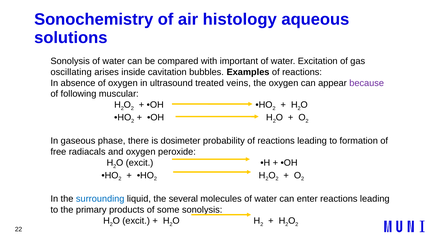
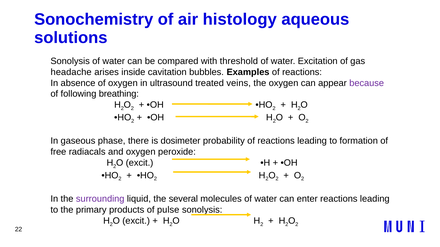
important: important -> threshold (239, 61)
oscillating: oscillating -> headache (71, 72)
muscular: muscular -> breathing (119, 94)
surrounding colour: blue -> purple (100, 199)
some: some -> pulse (168, 210)
